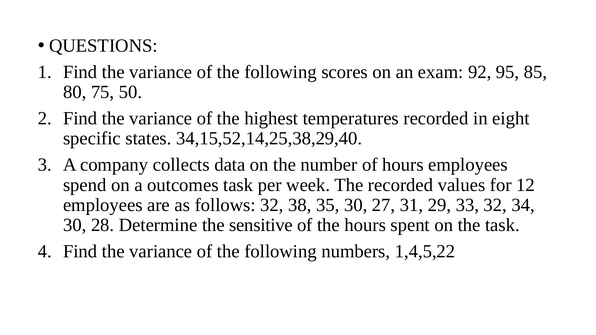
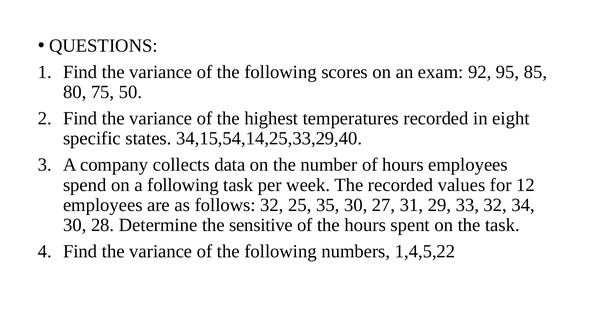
34,15,52,14,25,38,29,40: 34,15,52,14,25,38,29,40 -> 34,15,54,14,25,33,29,40 (269, 139)
a outcomes: outcomes -> following (183, 185)
38: 38 -> 25 (300, 205)
